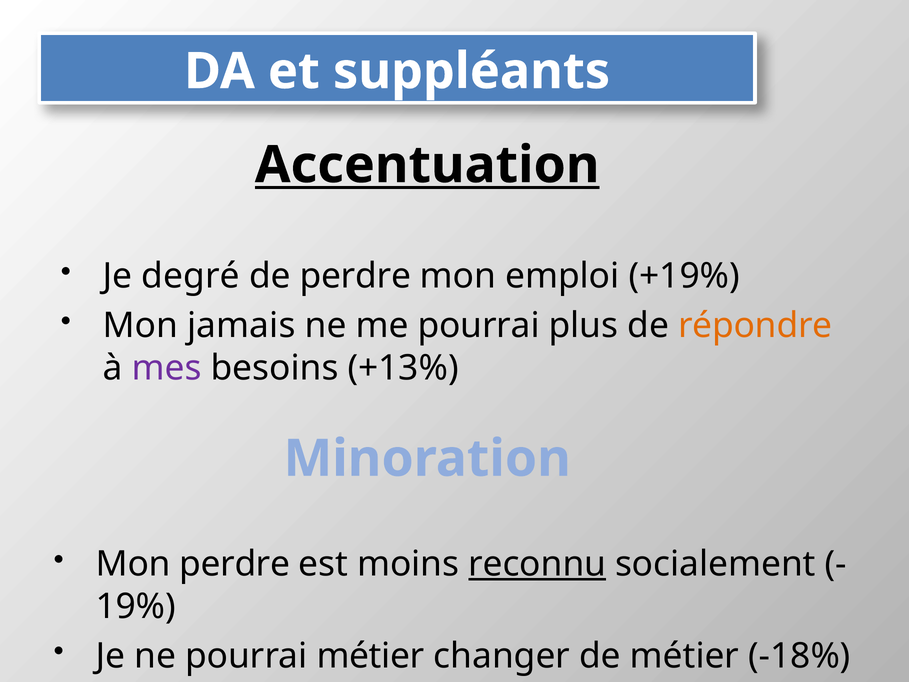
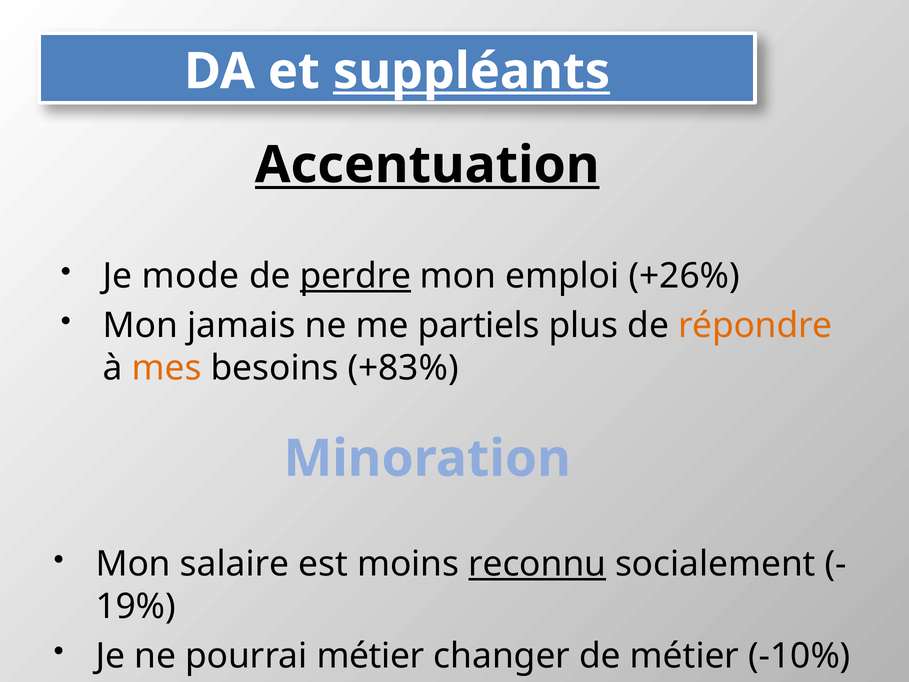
suppléants underline: none -> present (472, 71)
degré: degré -> mode (190, 276)
perdre underline: none -> present (355, 276)
+19%: +19% -> +26% (684, 276)
me pourrai: pourrai -> partiels (479, 326)
mes colour: purple -> orange (167, 368)
+13%: +13% -> +83% (403, 368)
Mon perdre: perdre -> salaire (235, 564)
-18%: -18% -> -10% (799, 656)
